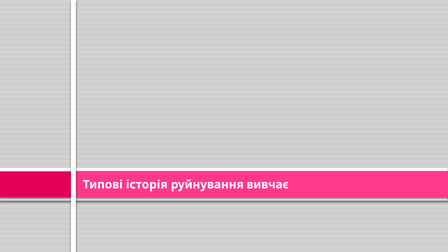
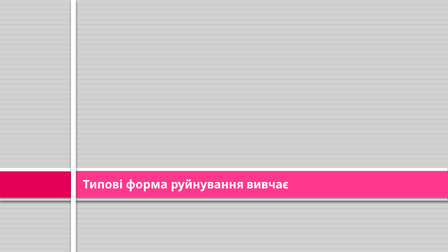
історія: історія -> форма (147, 185)
